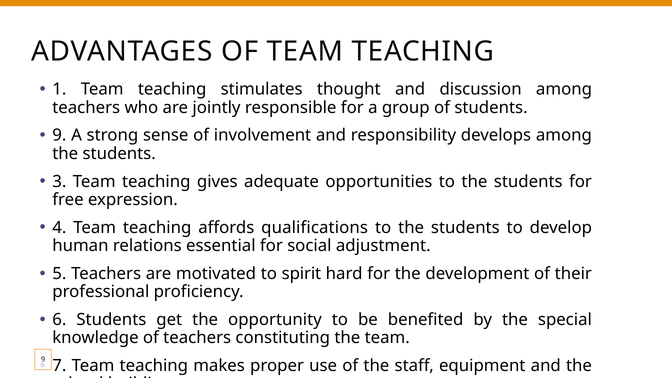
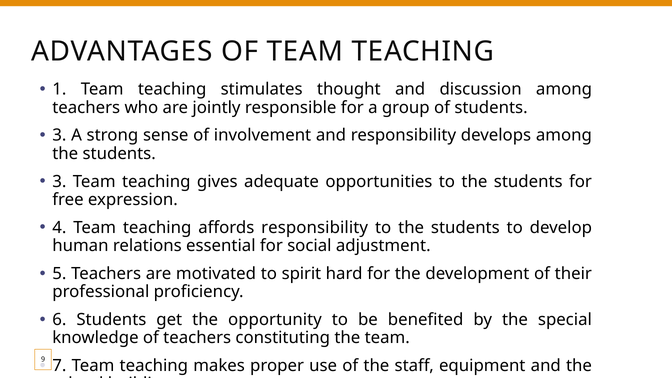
9: 9 -> 3 (59, 135)
affords qualifications: qualifications -> responsibility (315, 228)
